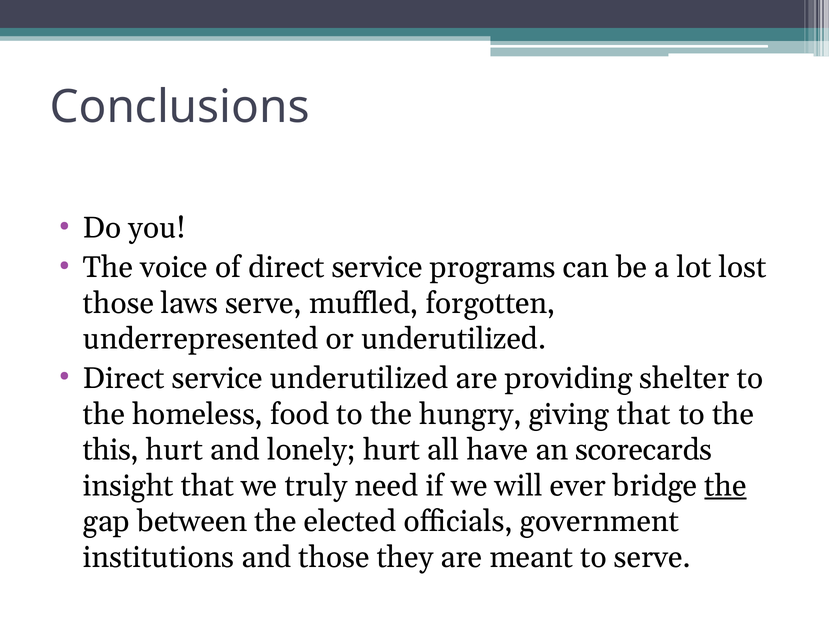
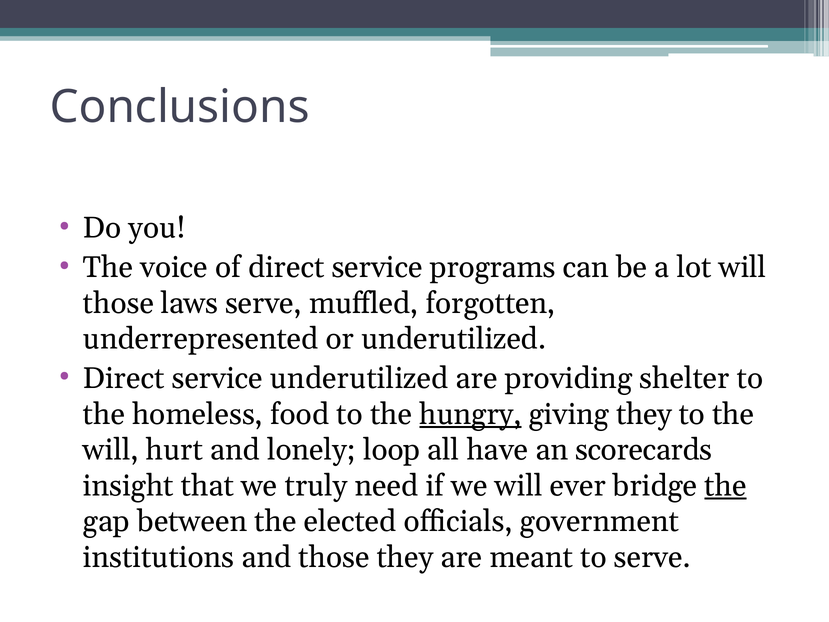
lot lost: lost -> will (743, 267)
hungry underline: none -> present (470, 414)
giving that: that -> they (644, 414)
this: this -> will (111, 450)
lonely hurt: hurt -> loop (392, 450)
